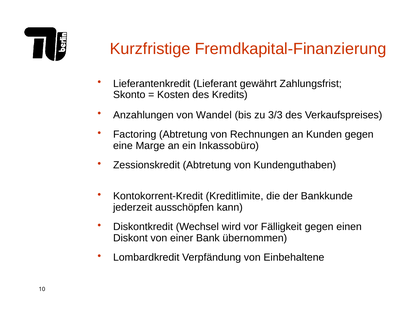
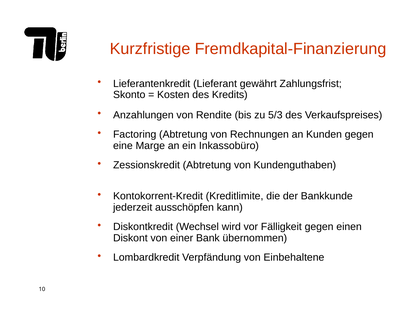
Wandel: Wandel -> Rendite (214, 115)
3/3: 3/3 -> 5/3 (275, 115)
